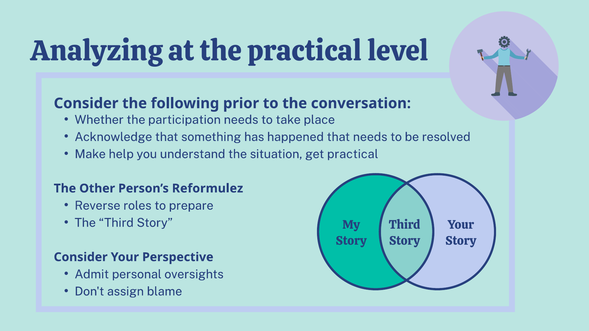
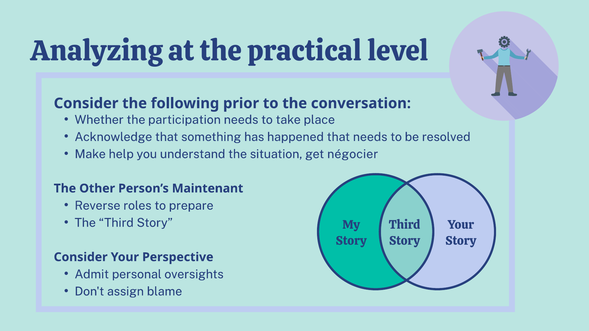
get practical: practical -> négocier (353, 154)
Reformulez: Reformulez -> Maintenant (208, 189)
